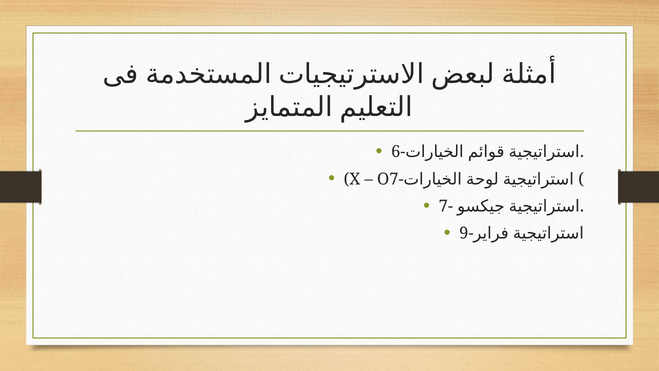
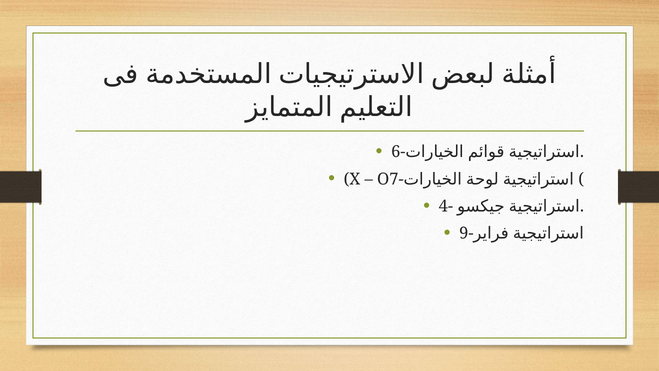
7-: 7- -> 4- (446, 206)
